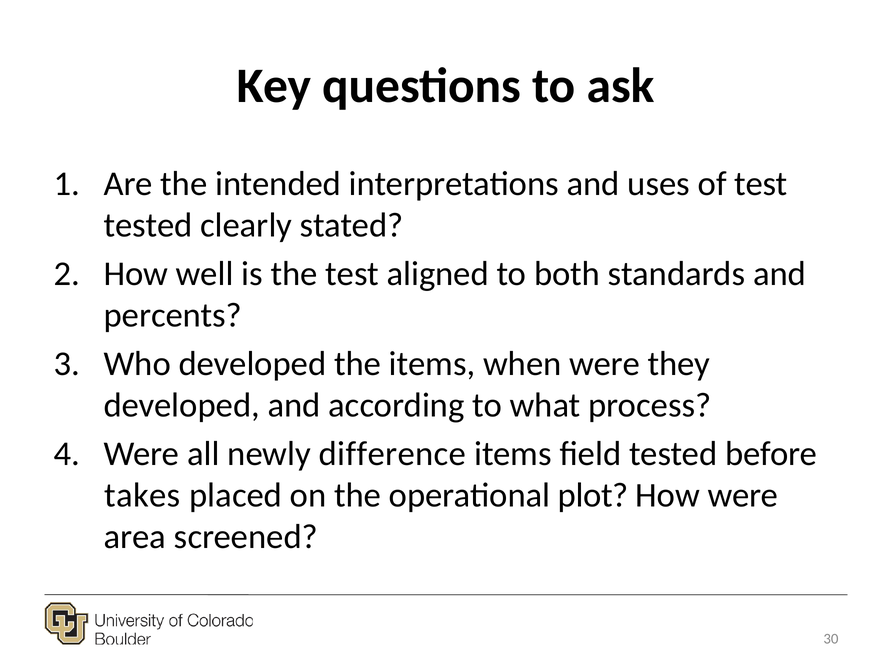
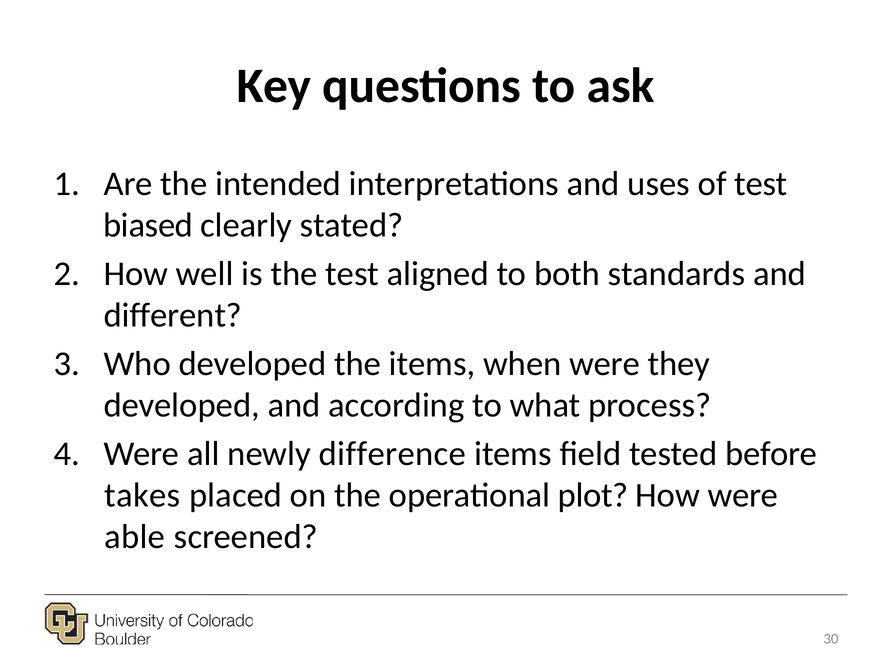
tested: tested -> biased (148, 225)
percents: percents -> different (173, 315)
area: area -> able (135, 537)
